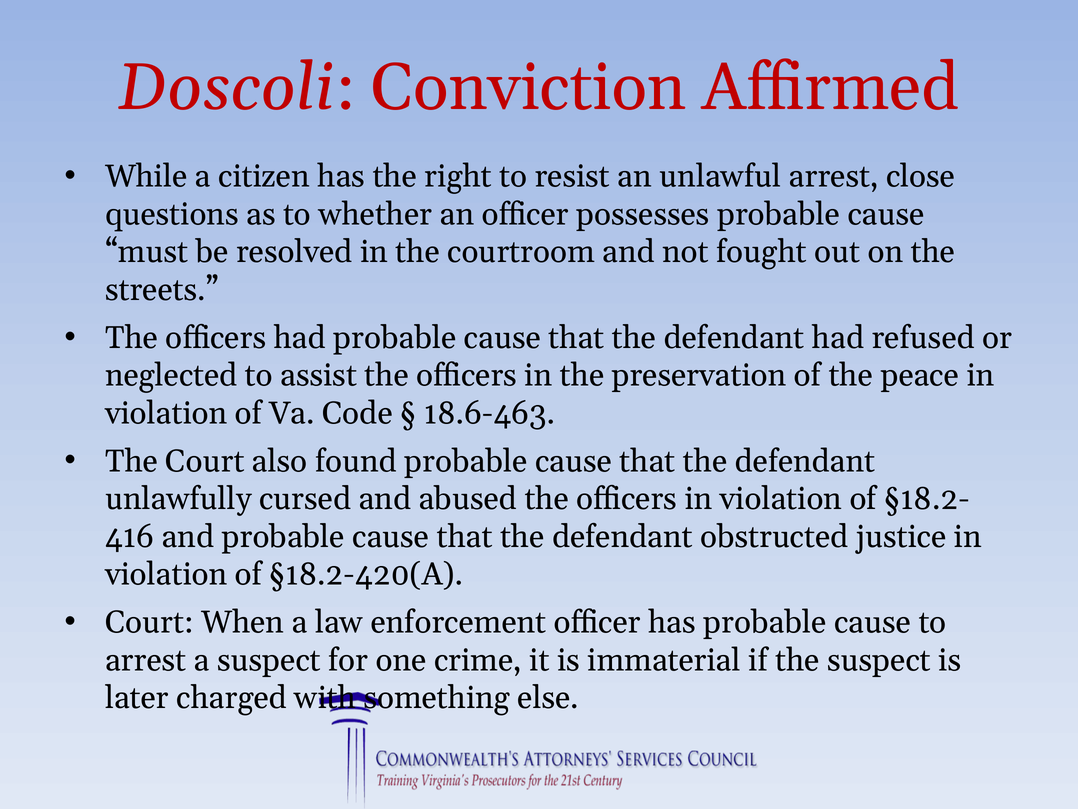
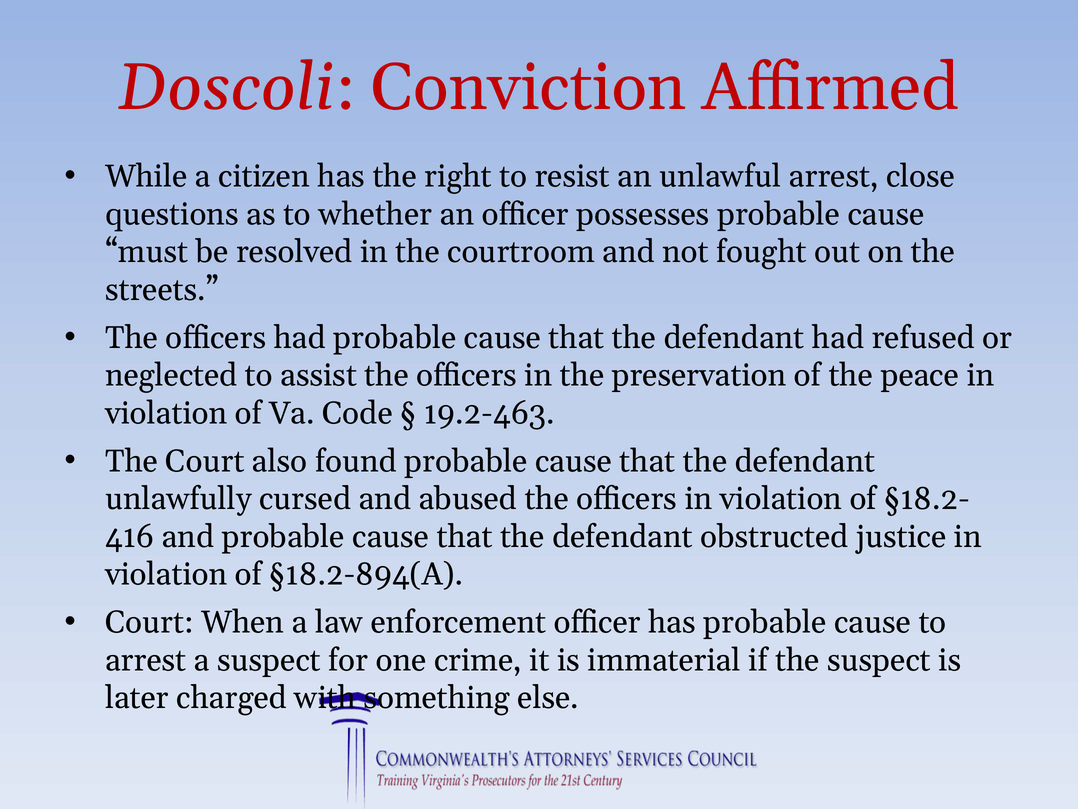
18.6-463: 18.6-463 -> 19.2-463 (489, 413)
§18.2-420(A: §18.2-420(A -> §18.2-894(A (366, 574)
